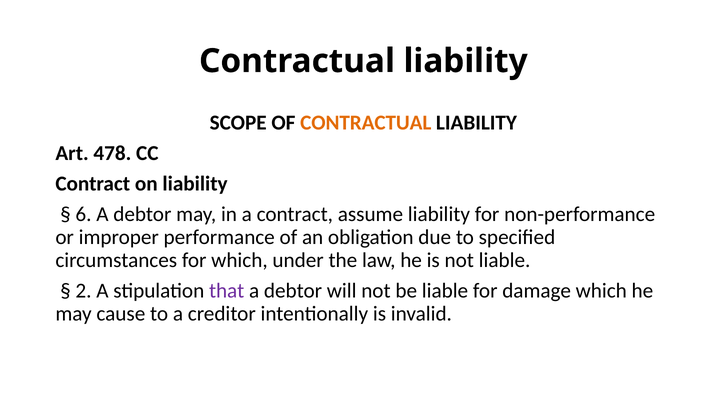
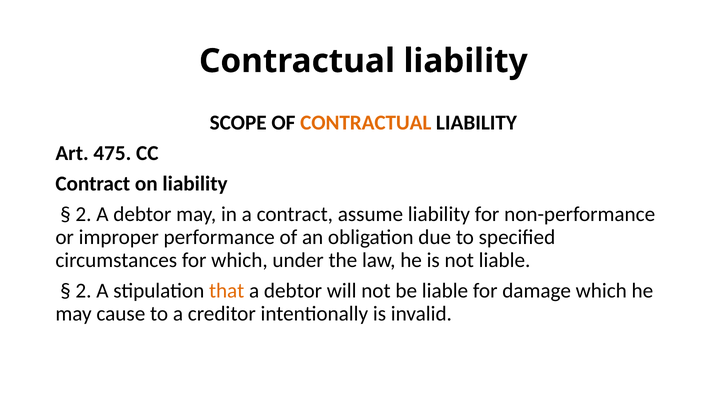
478: 478 -> 475 (112, 153)
6: 6 -> 2 (83, 214)
that colour: purple -> orange (227, 291)
